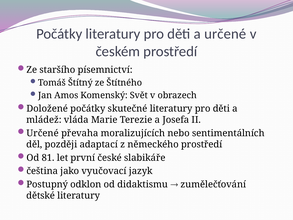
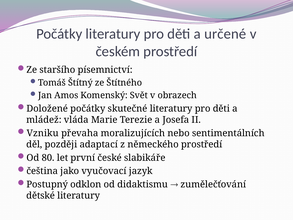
Určené: Určené -> Vzniku (43, 133)
81: 81 -> 80 (48, 158)
